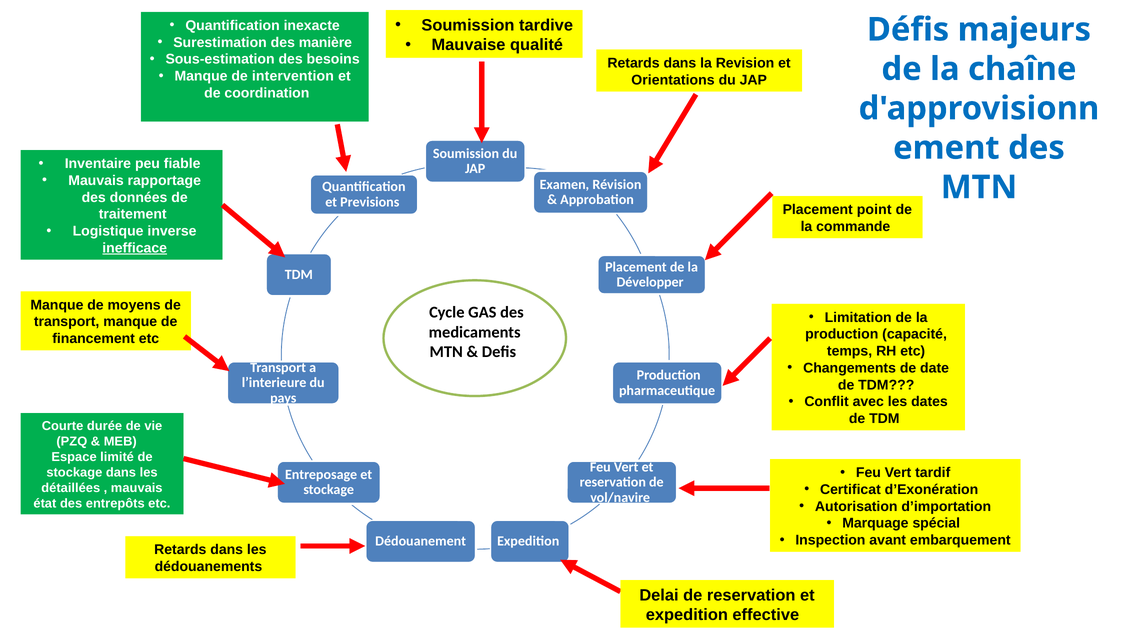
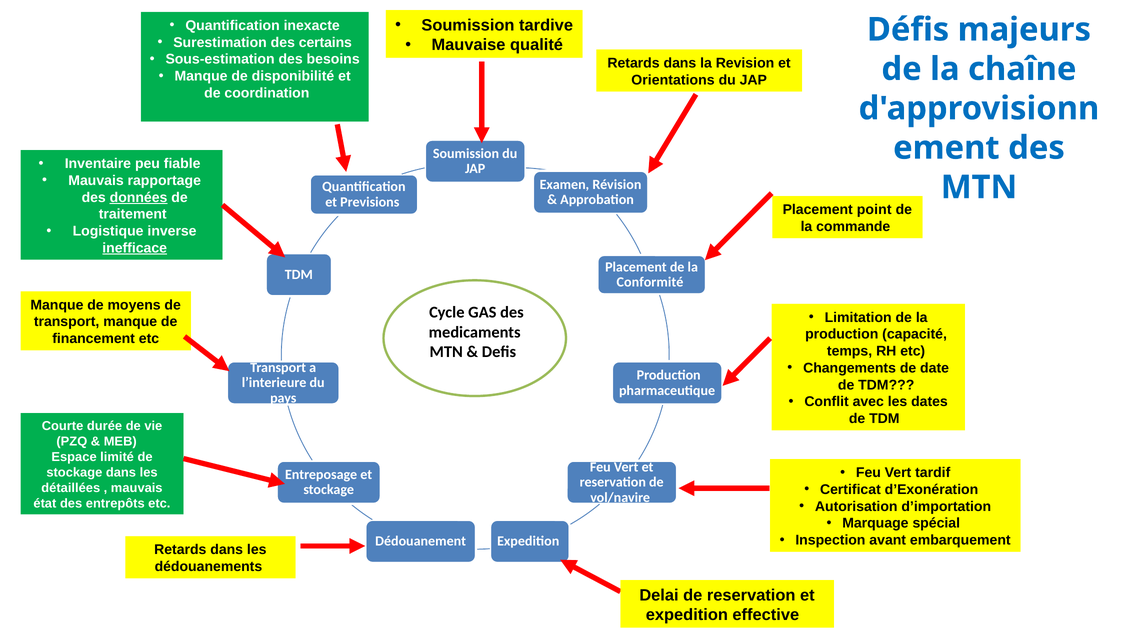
manière: manière -> certains (325, 42)
intervention: intervention -> disponibilité (293, 76)
données underline: none -> present (139, 197)
Développer: Développer -> Conformité (650, 282)
